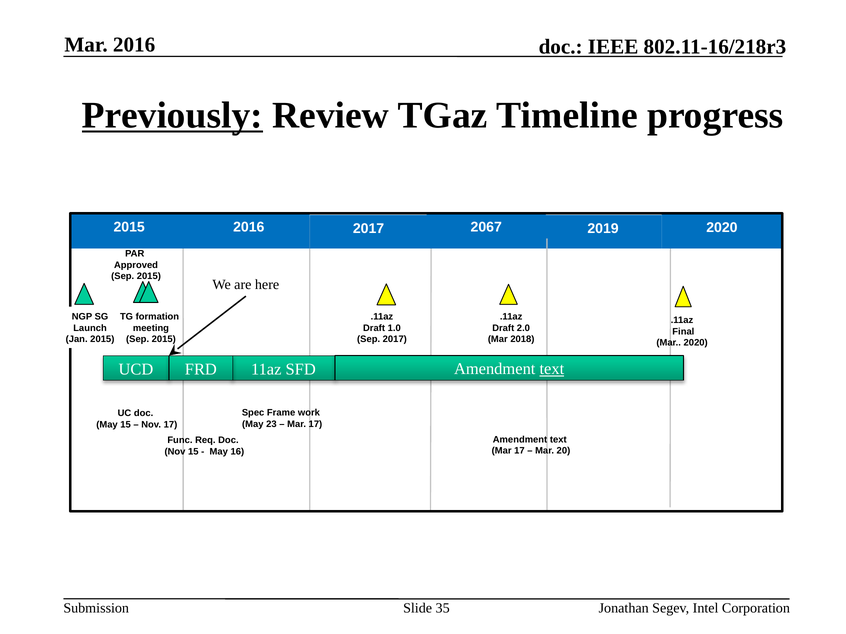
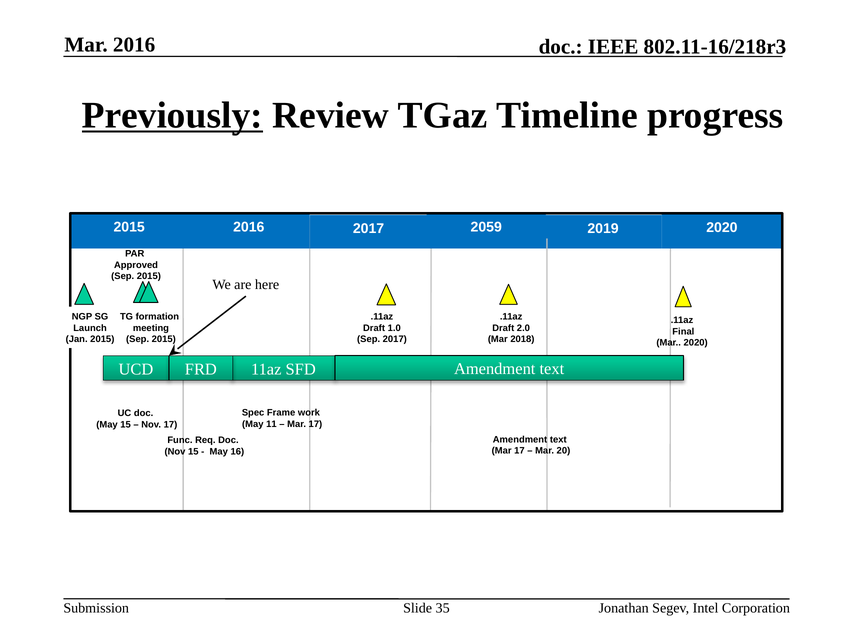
2067: 2067 -> 2059 (486, 227)
text underline: present -> none (552, 369)
23: 23 -> 11 (271, 424)
